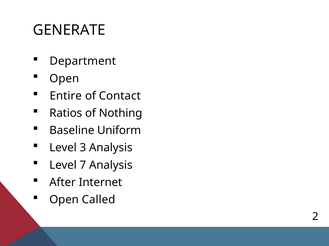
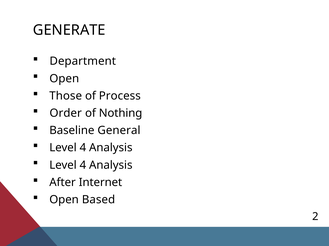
Entire: Entire -> Those (66, 96)
Contact: Contact -> Process (120, 96)
Ratios: Ratios -> Order (66, 113)
Uniform: Uniform -> General (119, 131)
3: 3 -> 4 (83, 148)
7: 7 -> 4 (83, 166)
Called: Called -> Based (98, 200)
